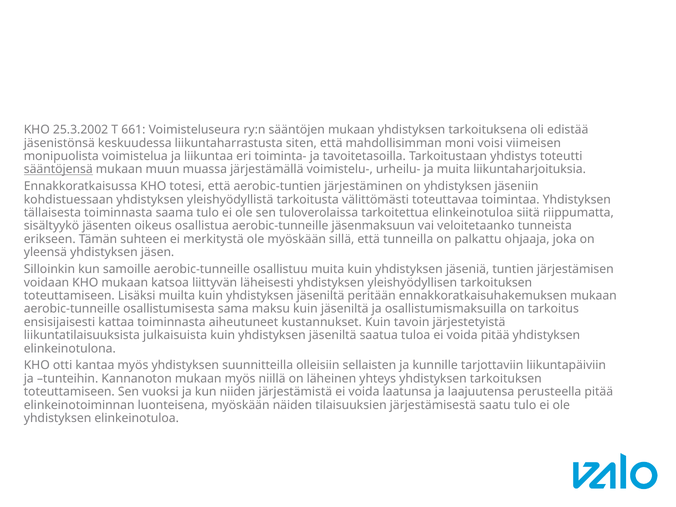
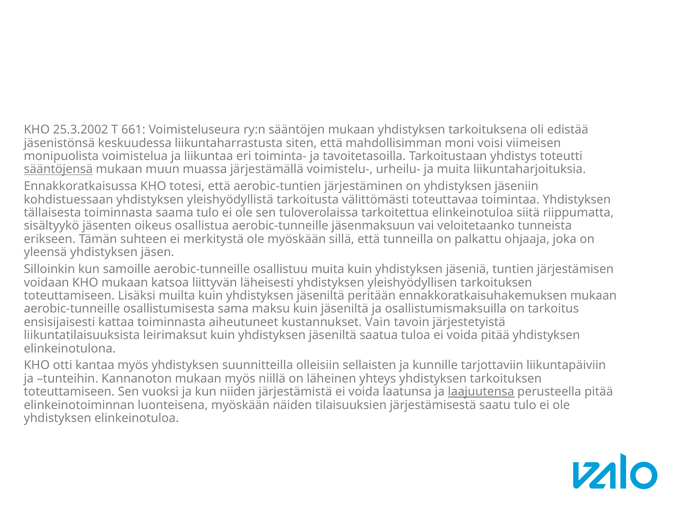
kustannukset Kuin: Kuin -> Vain (378, 322)
julkaisuista: julkaisuista -> leirimaksut (175, 335)
laajuutensa underline: none -> present (481, 392)
